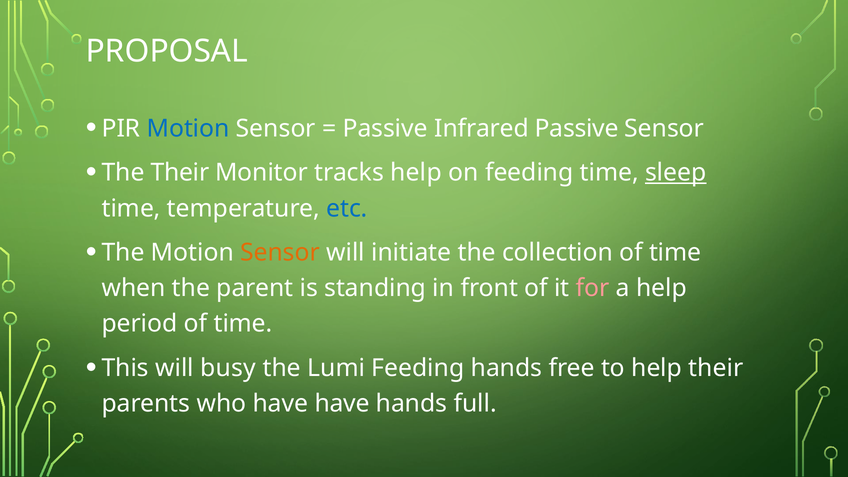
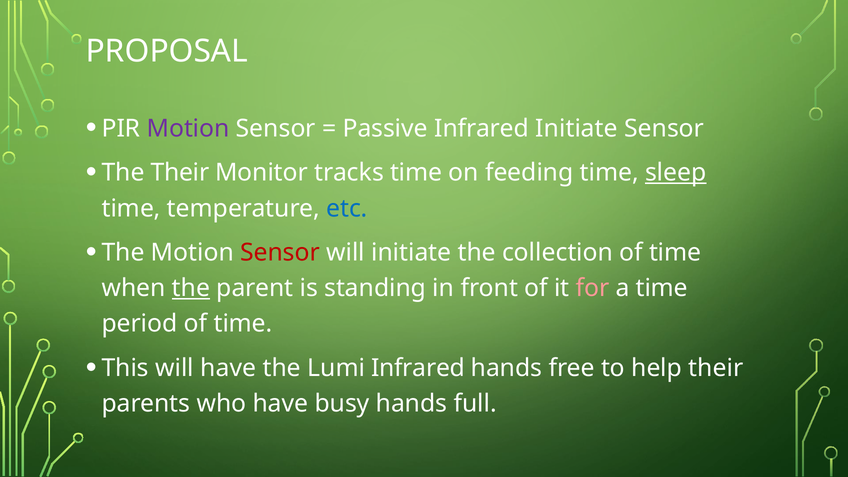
Motion colour: blue -> purple (188, 128)
Infrared Passive: Passive -> Initiate (577, 128)
tracks help: help -> time (416, 173)
Sensor colour: orange -> red (280, 253)
the underline: none -> present (191, 288)
a help: help -> time (662, 288)
will busy: busy -> have (228, 368)
Lumi Feeding: Feeding -> Infrared (418, 368)
have have: have -> busy (342, 404)
